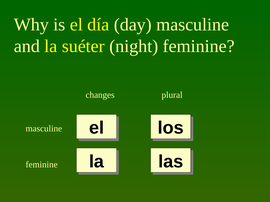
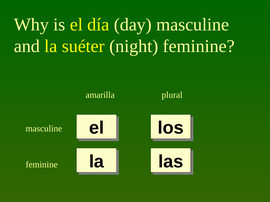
changes: changes -> amarilla (100, 95)
